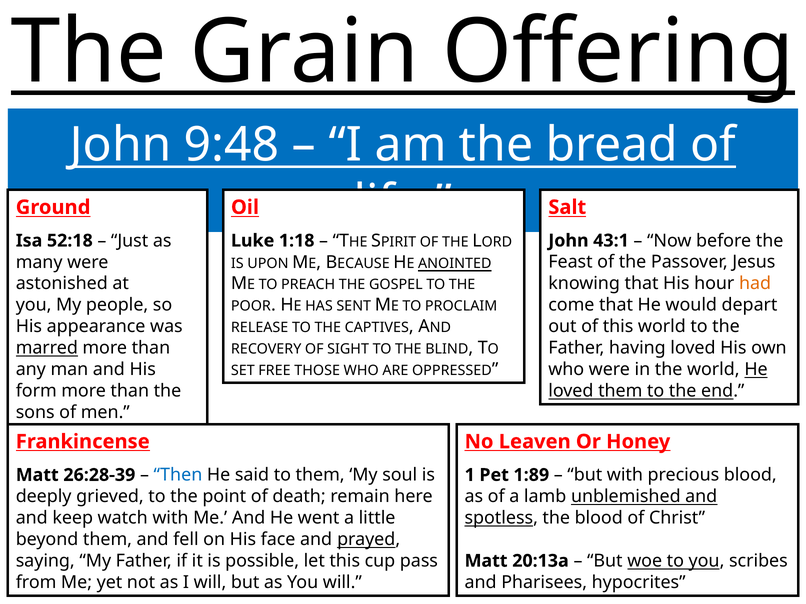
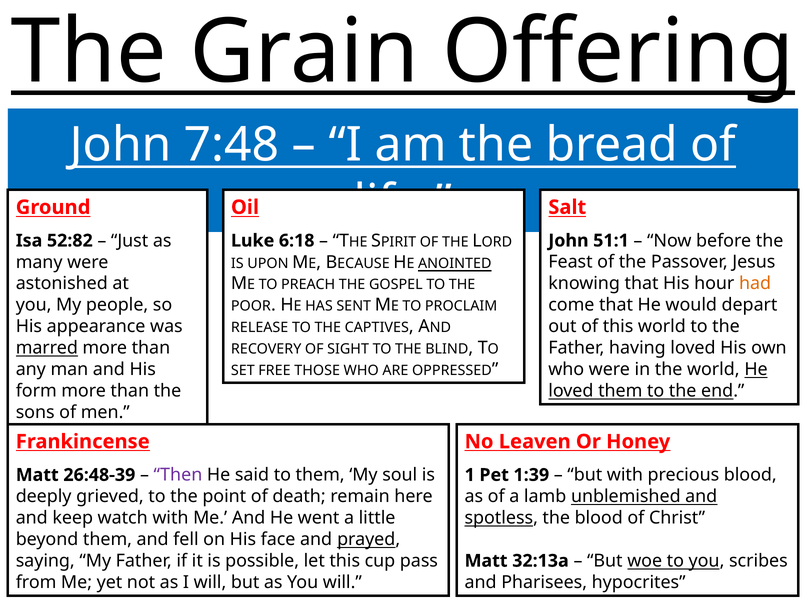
9:48: 9:48 -> 7:48 (232, 145)
43:1: 43:1 -> 51:1 (611, 241)
52:18: 52:18 -> 52:82 (70, 241)
1:18: 1:18 -> 6:18 (297, 241)
26:28-39: 26:28-39 -> 26:48-39 (99, 475)
Then colour: blue -> purple (178, 475)
1:89: 1:89 -> 1:39 (531, 475)
20:13a: 20:13a -> 32:13a (540, 561)
